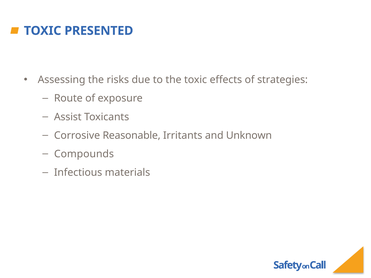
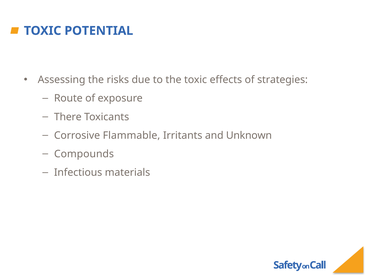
PRESENTED: PRESENTED -> POTENTIAL (99, 31)
Assist: Assist -> There (68, 117)
Reasonable: Reasonable -> Flammable (131, 136)
